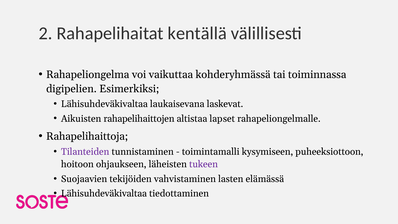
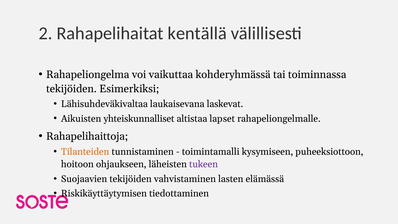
digipelien: digipelien -> tekijöiden (71, 89)
rahapelihaittojen: rahapelihaittojen -> yhteiskunnalliset (139, 119)
Tilanteiden colour: purple -> orange (85, 152)
Lähisuhdeväkivaltaa: Lähisuhdeväkivaltaa -> Riskikäyttäytymisen (104, 193)
